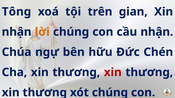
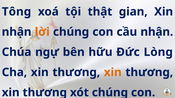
trên: trên -> thật (100, 12)
Chén: Chén -> Lòng (158, 52)
xin colour: red -> orange (113, 73)
